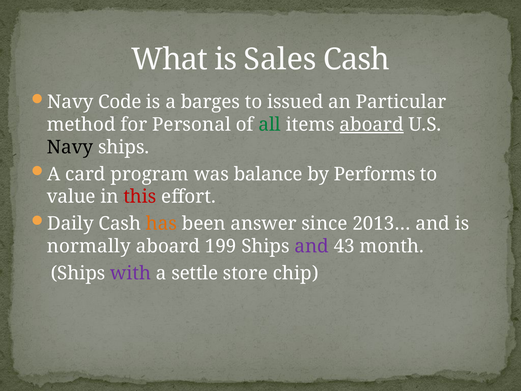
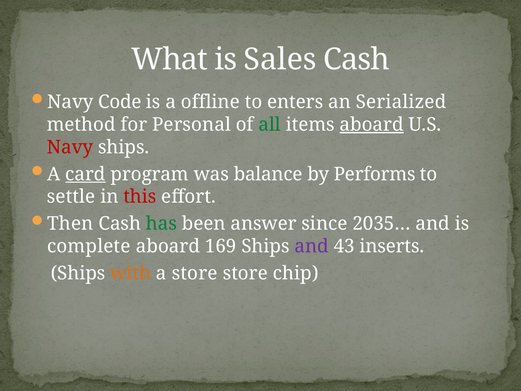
barges: barges -> offline (210, 102)
issued: issued -> enters (295, 102)
Particular: Particular -> Serialized (401, 102)
Navy colour: black -> red (70, 147)
card underline: none -> present (85, 174)
value: value -> settle (71, 197)
Daily: Daily -> Then (70, 224)
has colour: orange -> green (161, 224)
2013…: 2013… -> 2035… (381, 224)
normally: normally -> complete (89, 246)
199: 199 -> 169 (221, 246)
month: month -> inserts (392, 246)
with colour: purple -> orange (131, 273)
a settle: settle -> store (195, 273)
